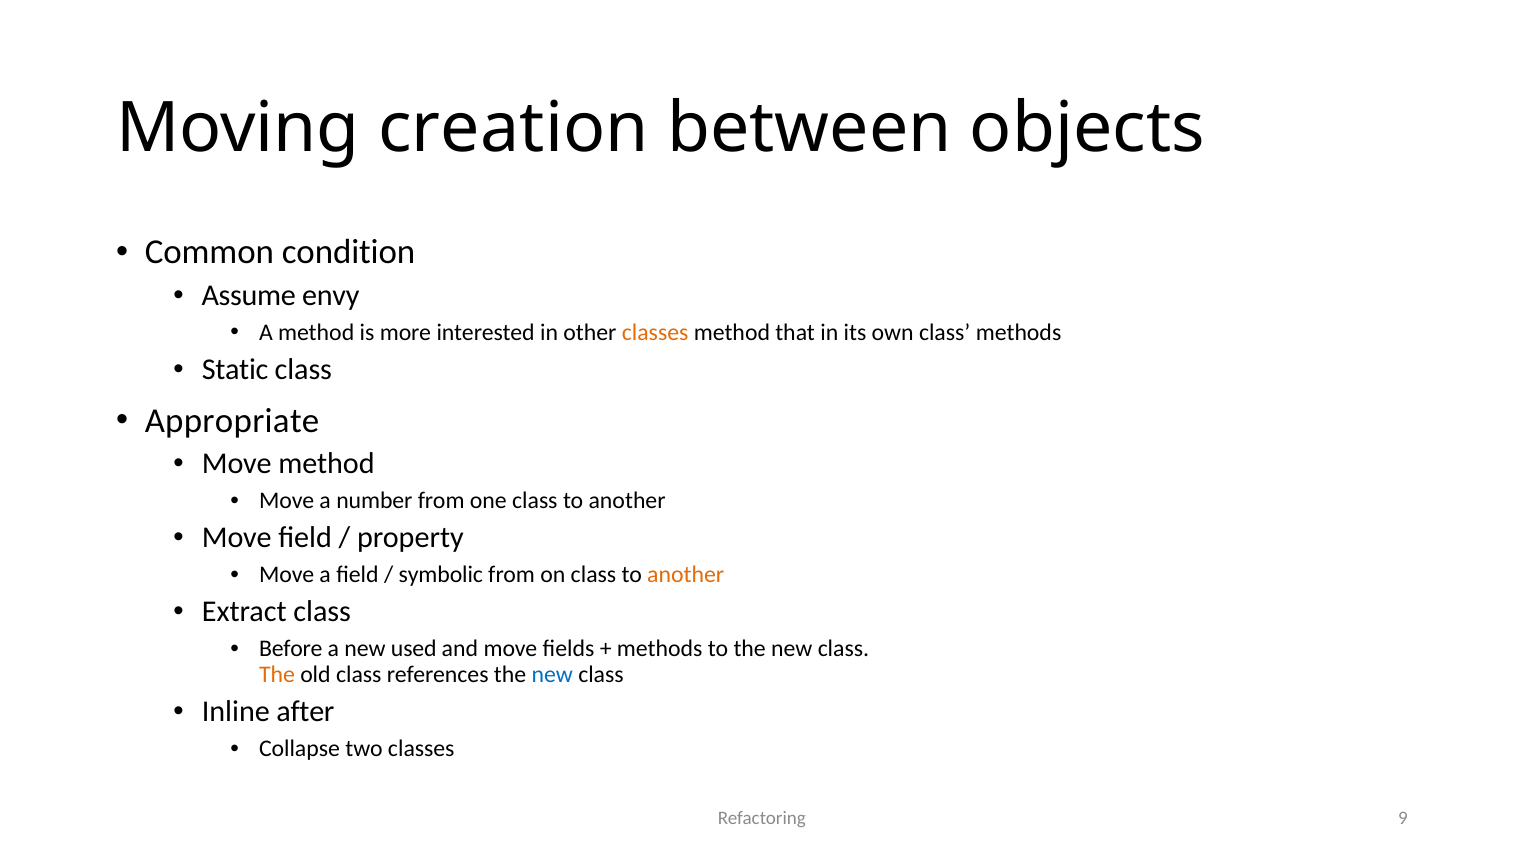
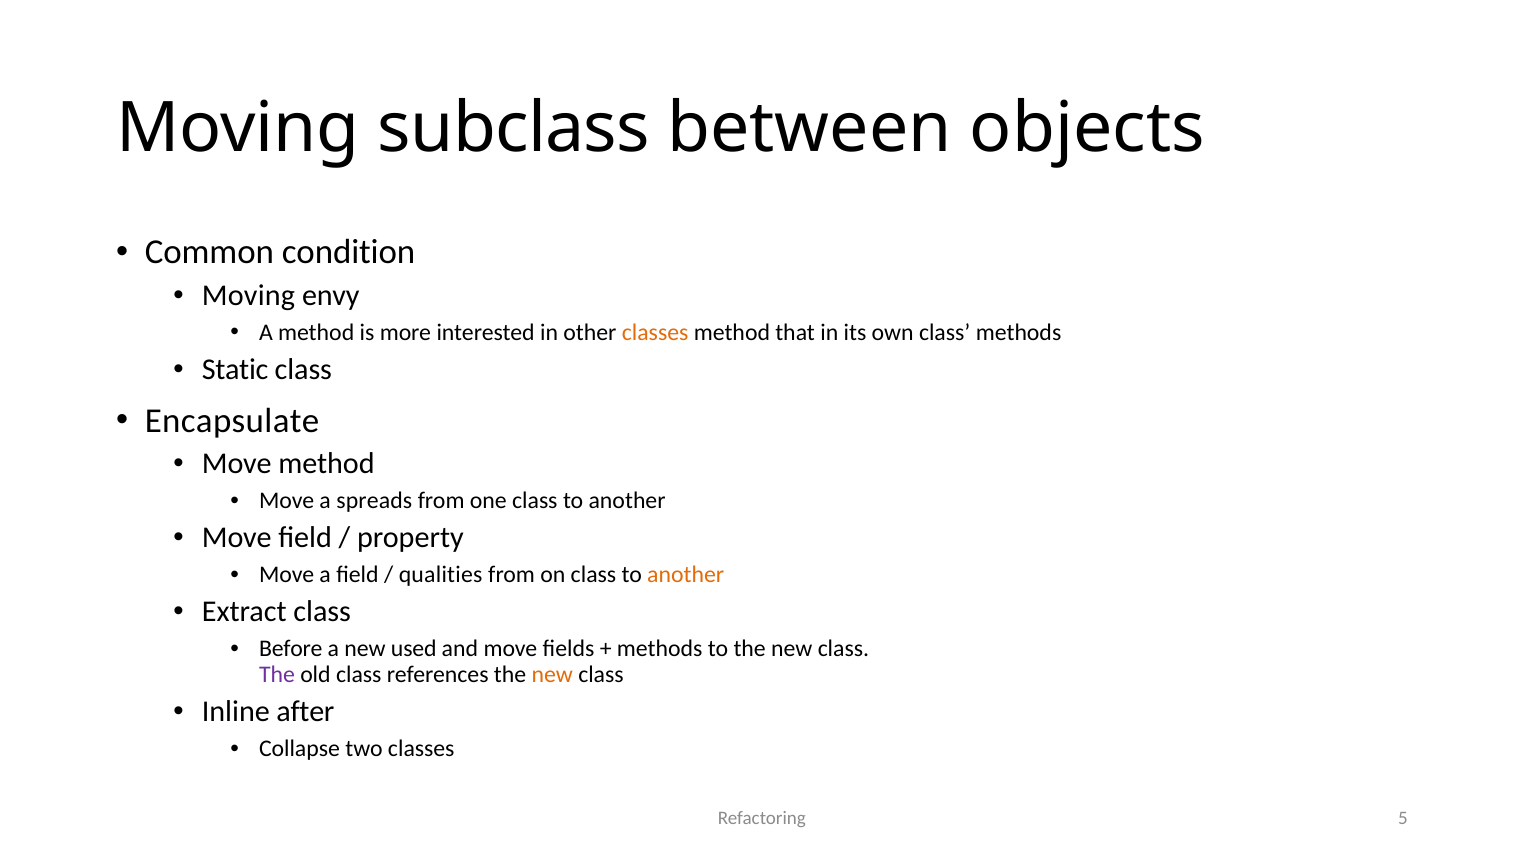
creation: creation -> subclass (514, 128)
Assume: Assume -> Moving (249, 296)
Appropriate: Appropriate -> Encapsulate (232, 421)
number: number -> spreads (374, 501)
symbolic: symbolic -> qualities (441, 575)
The colour: orange -> purple (277, 675)
new colour: blue -> orange (552, 675)
9: 9 -> 5 (1403, 818)
